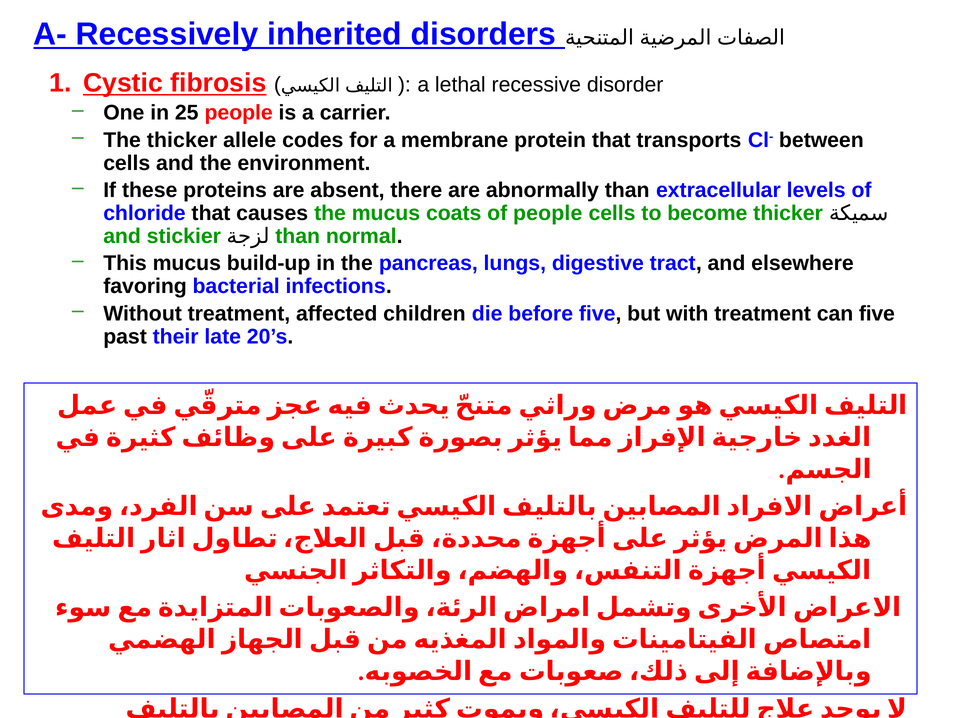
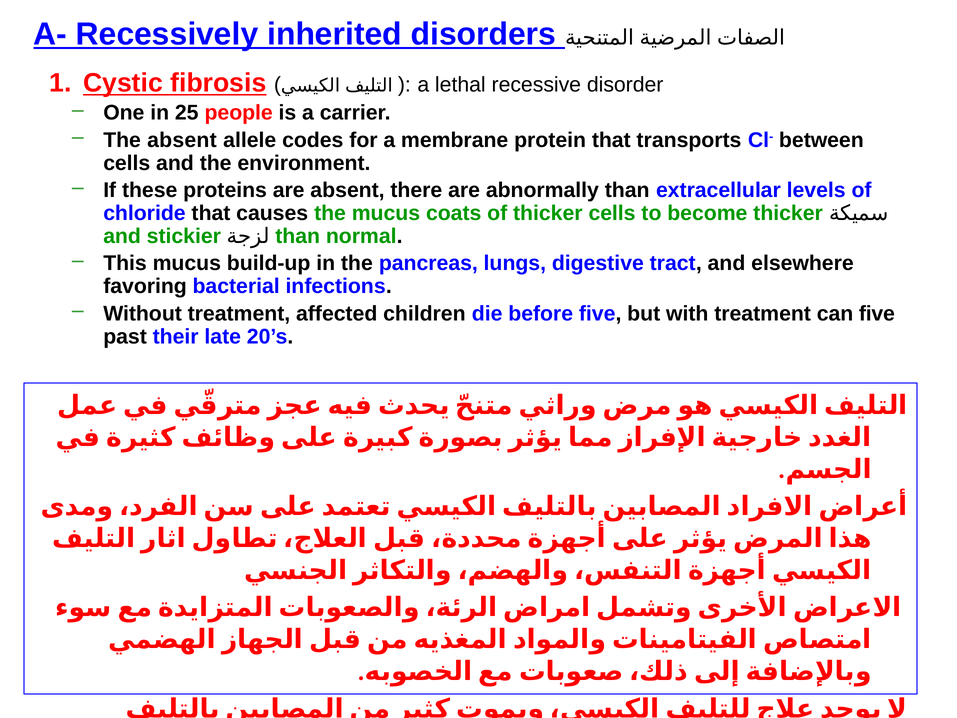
The thicker: thicker -> absent (182, 140)
of people: people -> thicker (548, 213)
